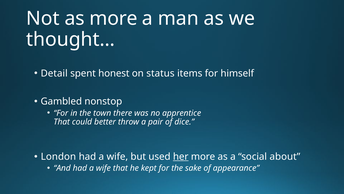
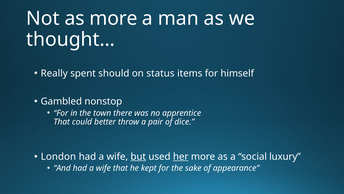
Detail: Detail -> Really (54, 73)
honest: honest -> should (114, 73)
but underline: none -> present (138, 156)
about: about -> luxury (285, 156)
